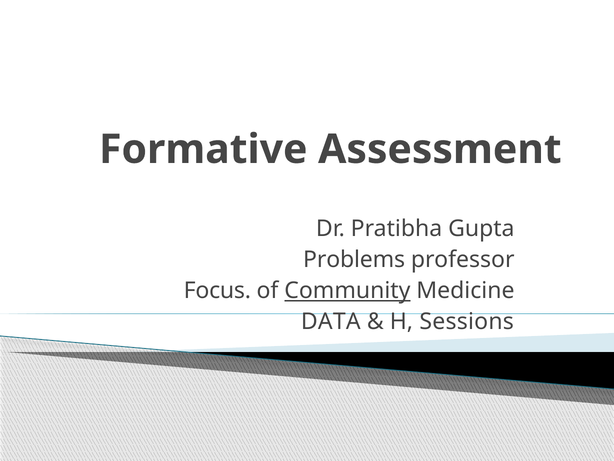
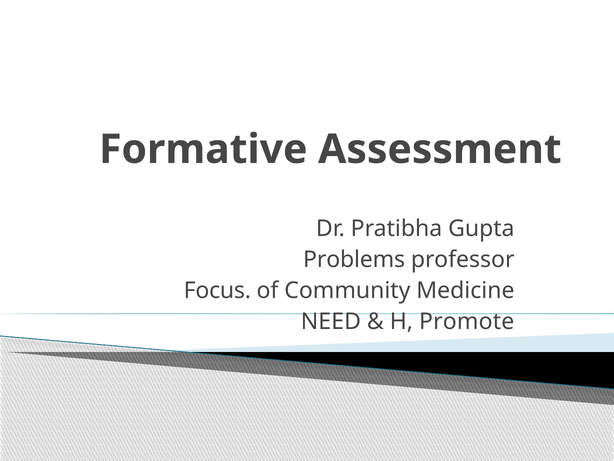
Community underline: present -> none (347, 290)
DATA: DATA -> NEED (331, 321)
Sessions: Sessions -> Promote (467, 321)
